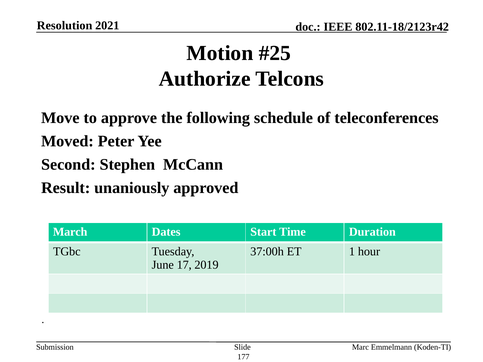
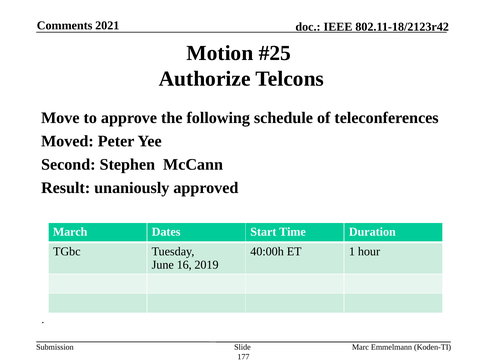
Resolution: Resolution -> Comments (65, 26)
37:00h: 37:00h -> 40:00h (267, 252)
17: 17 -> 16 (184, 265)
